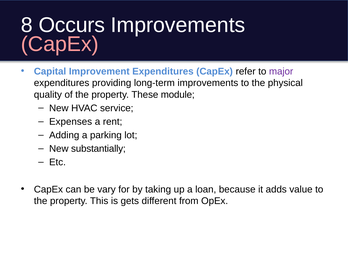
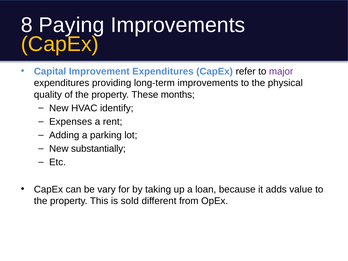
Occurs: Occurs -> Paying (72, 25)
CapEx colour: pink -> yellow (60, 44)
module: module -> months (178, 95)
service: service -> identify (117, 108)
gets: gets -> sold (130, 201)
